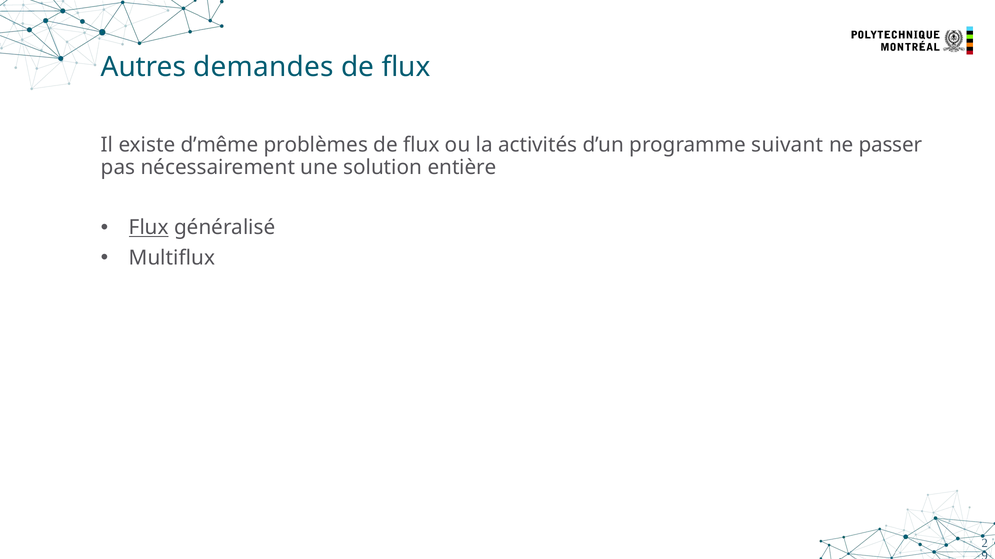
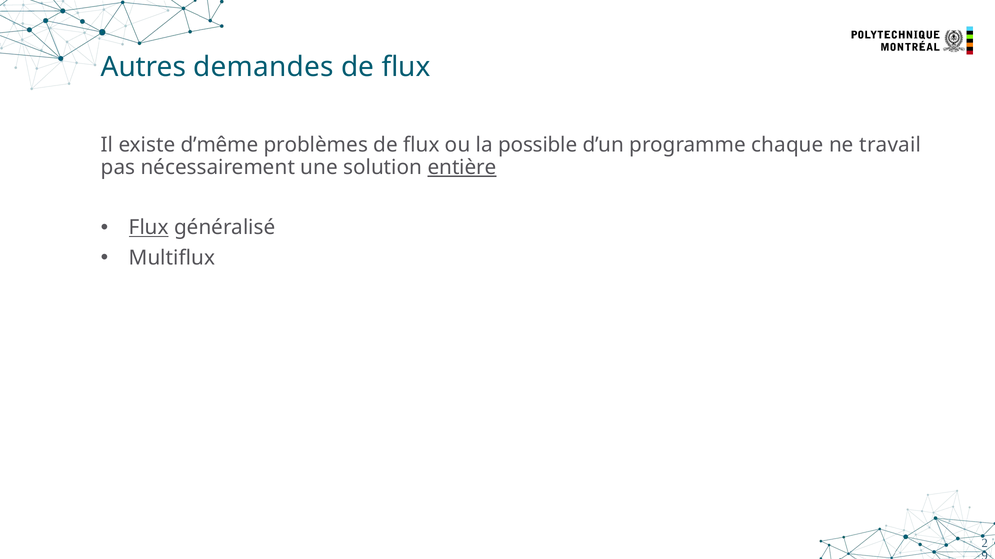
activités: activités -> possible (538, 145)
suivant: suivant -> chaque (787, 145)
passer: passer -> travail (890, 145)
entière underline: none -> present (462, 168)
